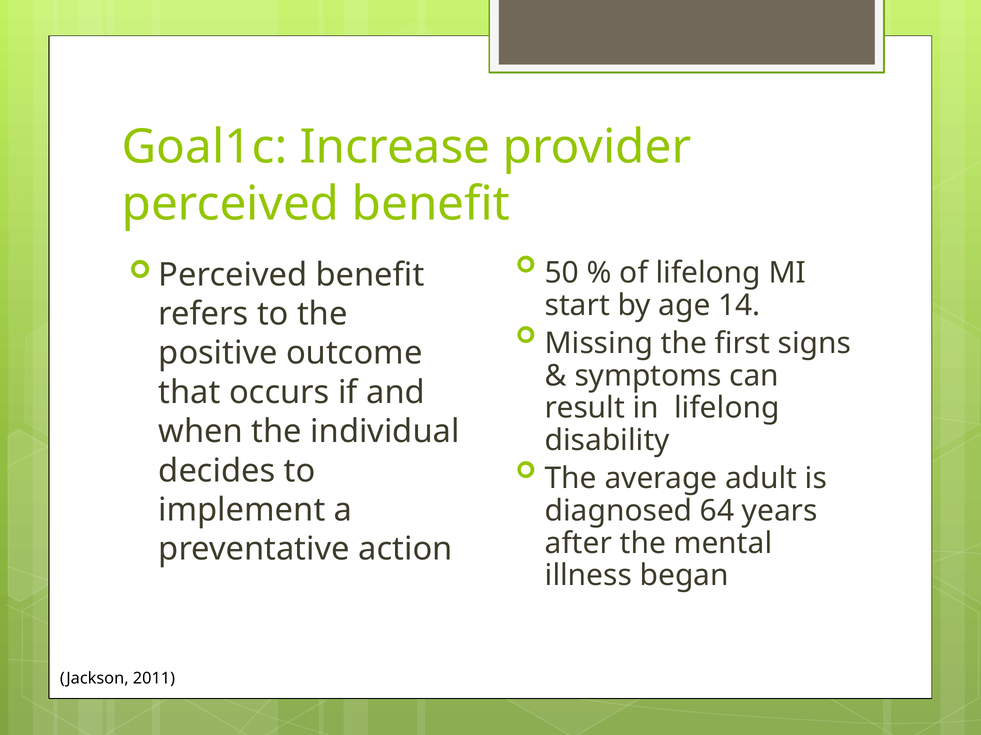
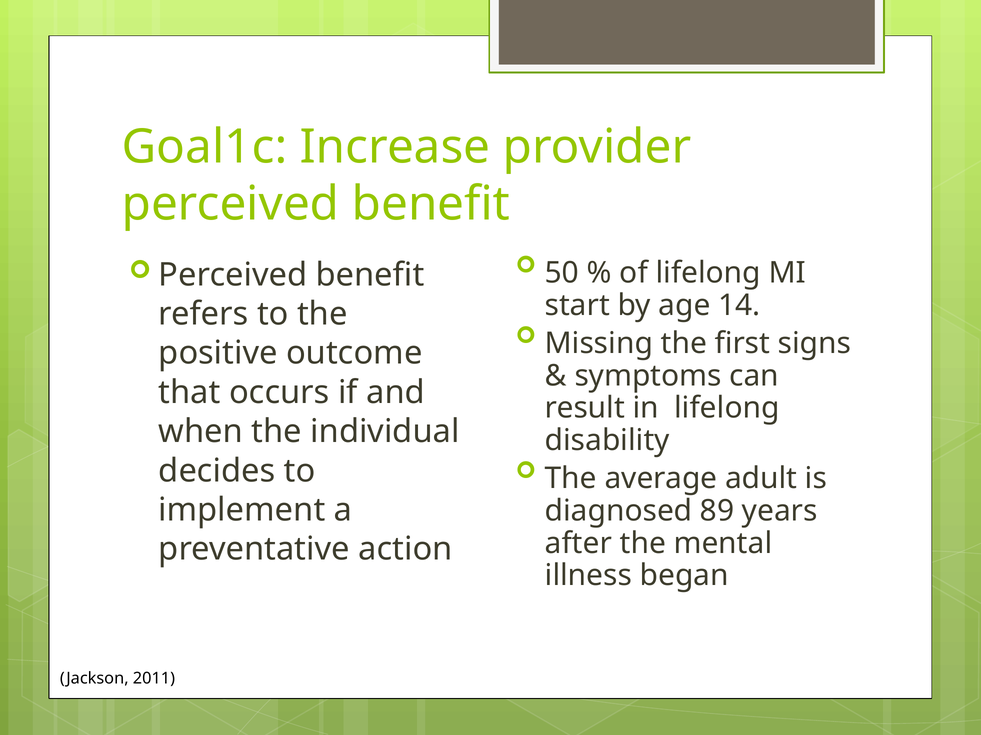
64: 64 -> 89 (717, 511)
